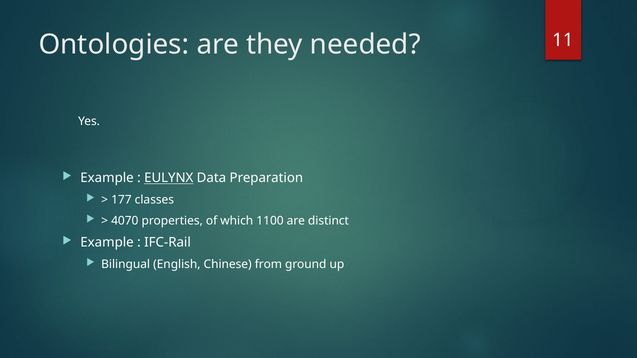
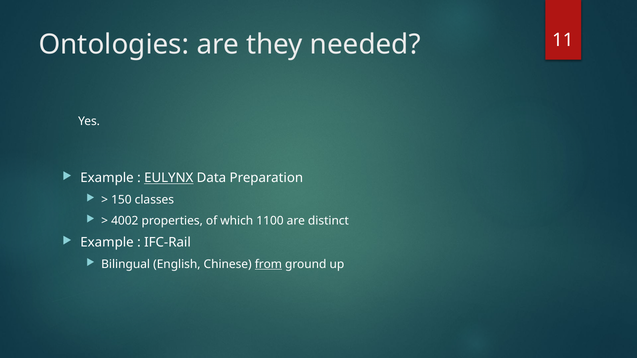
177: 177 -> 150 (121, 200)
4070: 4070 -> 4002 (125, 221)
from underline: none -> present (268, 264)
